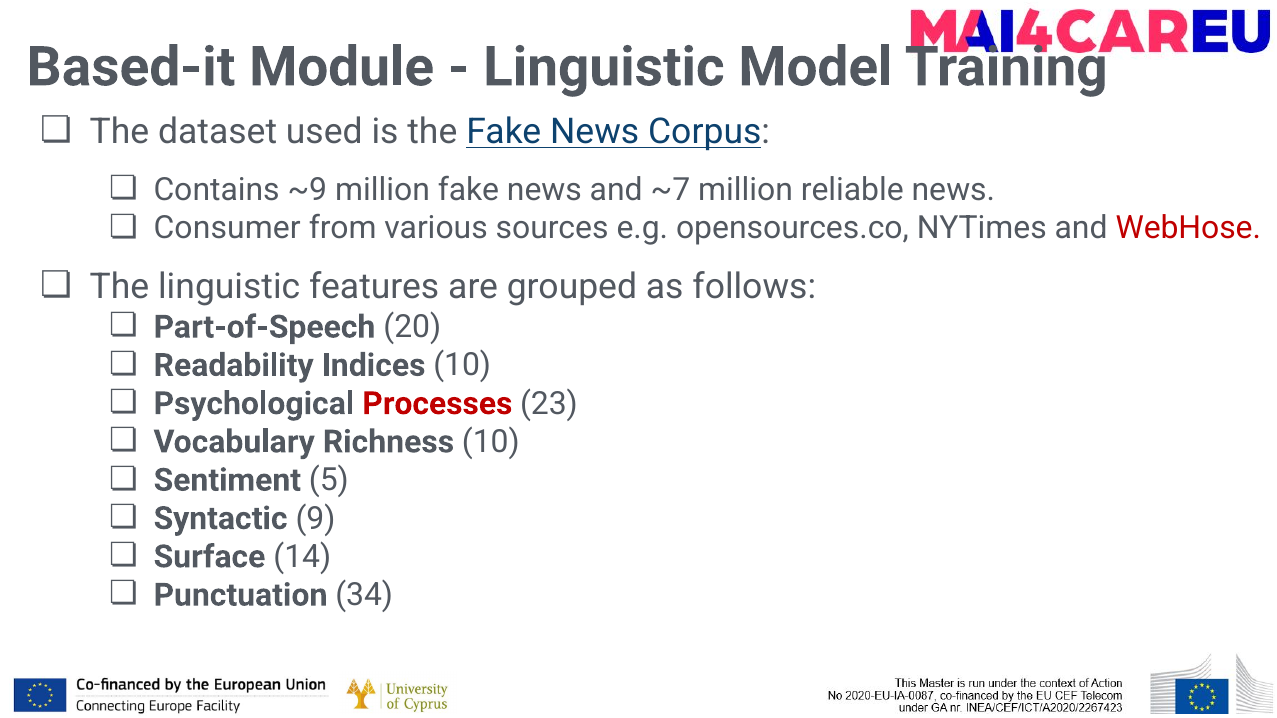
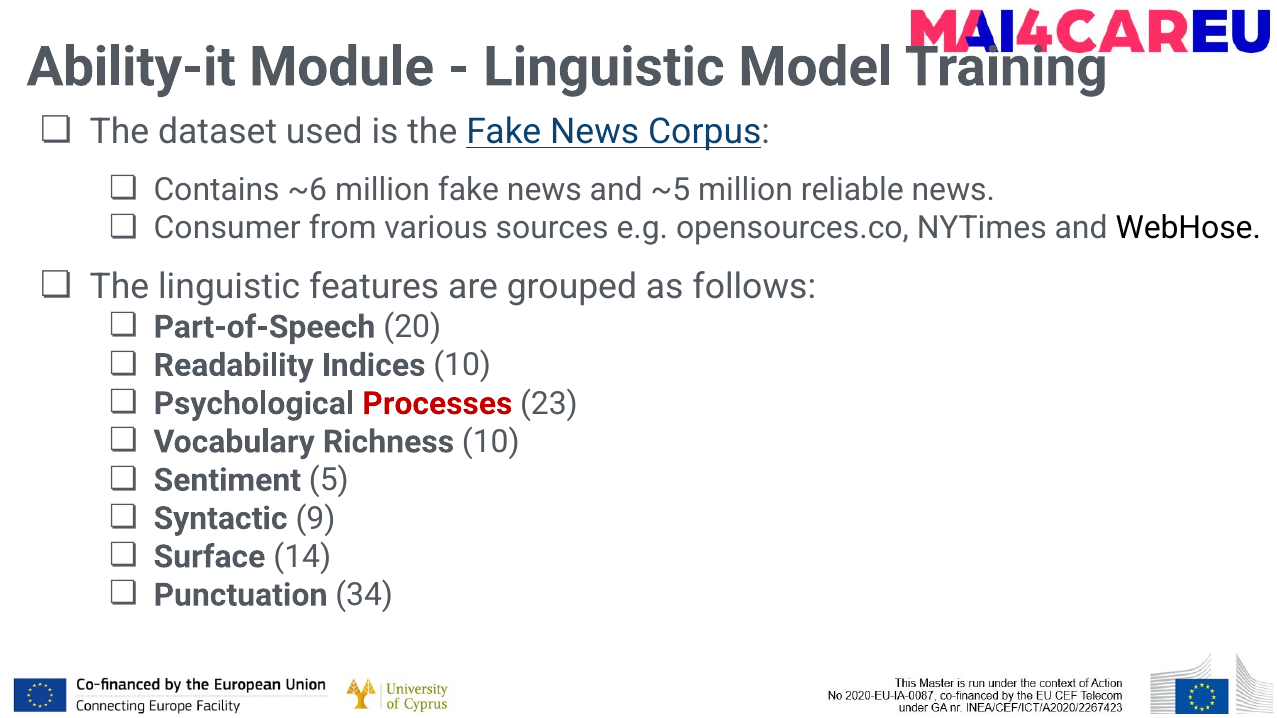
Based-it: Based-it -> Ability-it (131, 67)
~9: ~9 -> ~6 (307, 190)
~7: ~7 -> ~5 (671, 190)
WebHose colour: red -> black (1188, 229)
